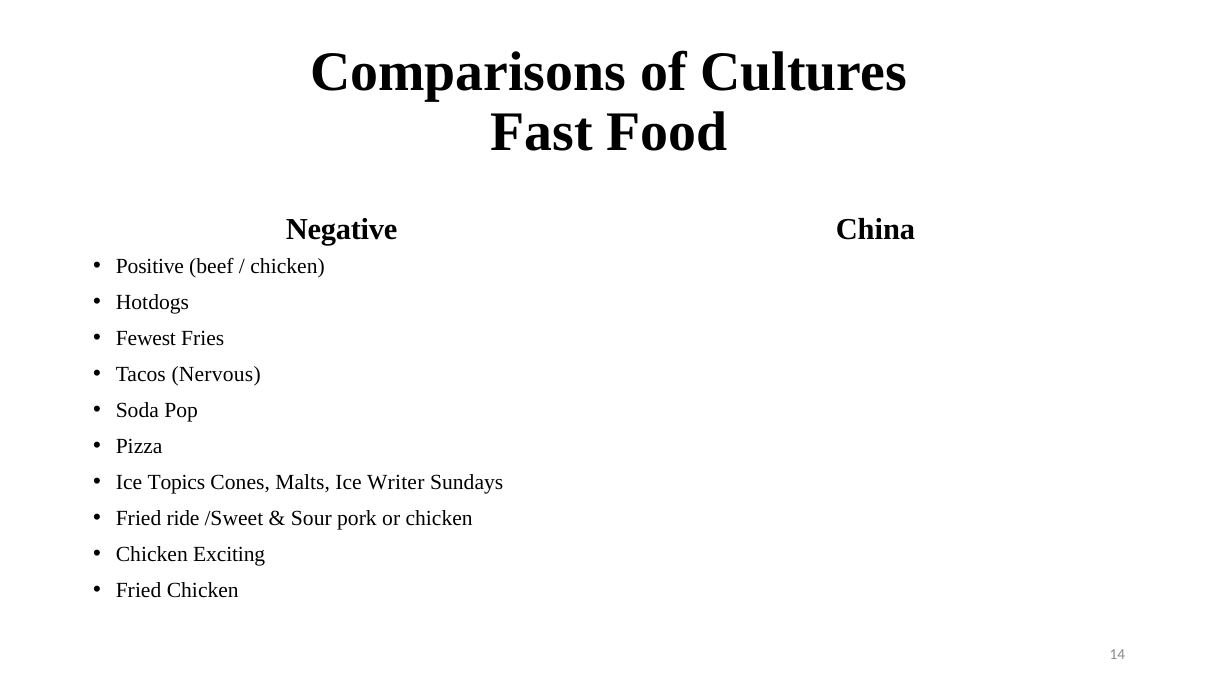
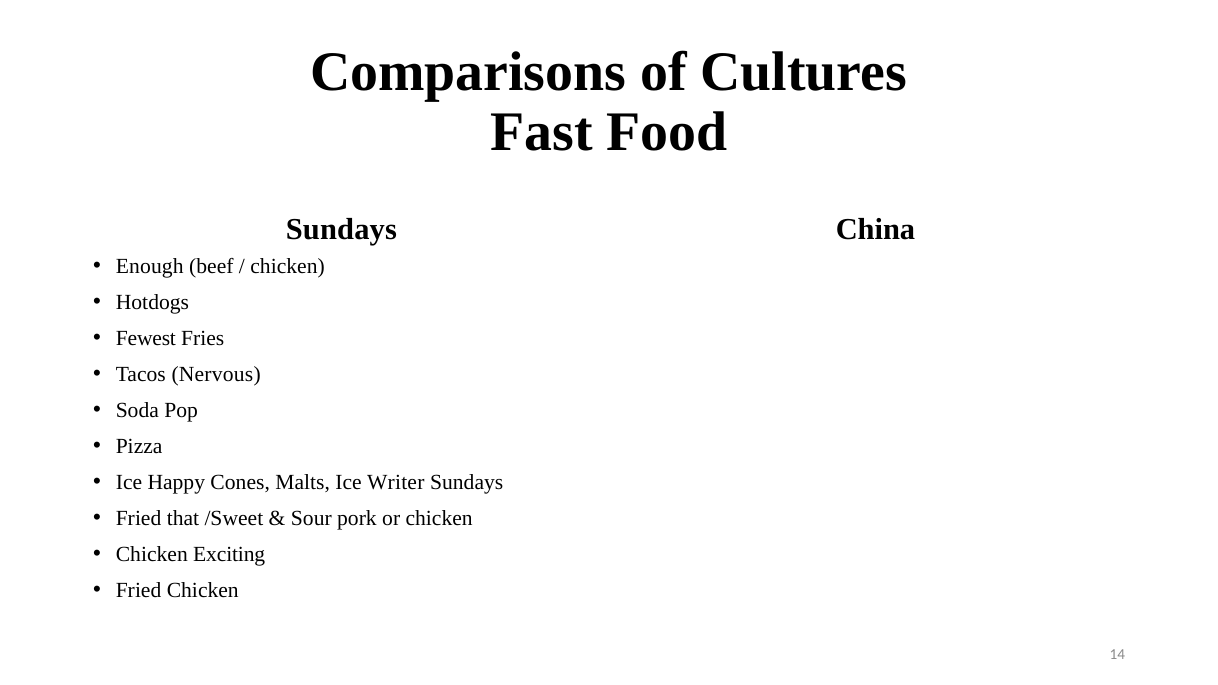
Negative: Negative -> Sundays (341, 229)
Positive: Positive -> Enough (150, 266)
Topics: Topics -> Happy (176, 482)
ride: ride -> that (183, 518)
